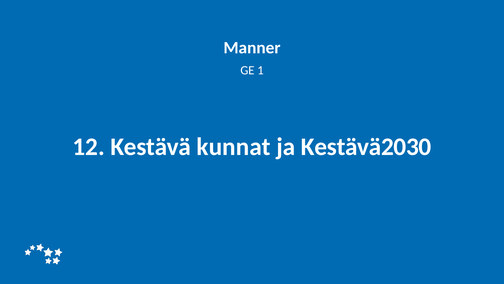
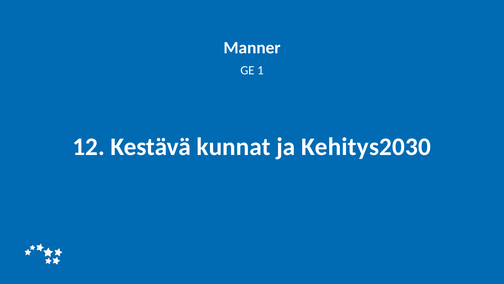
Kestävä2030: Kestävä2030 -> Kehitys2030 (366, 146)
